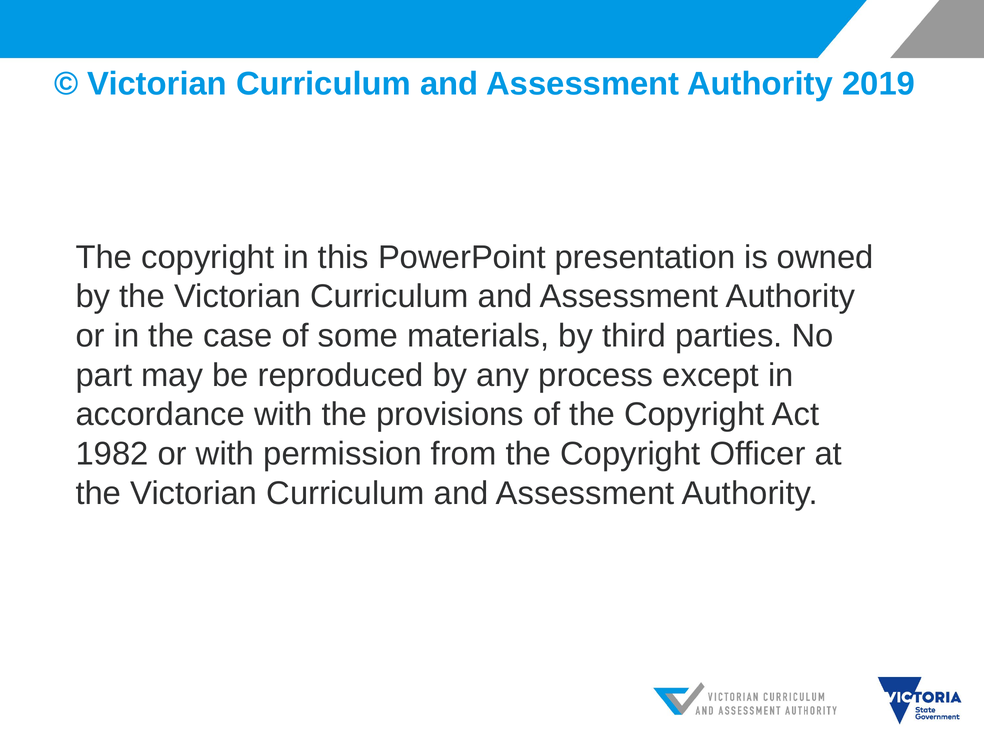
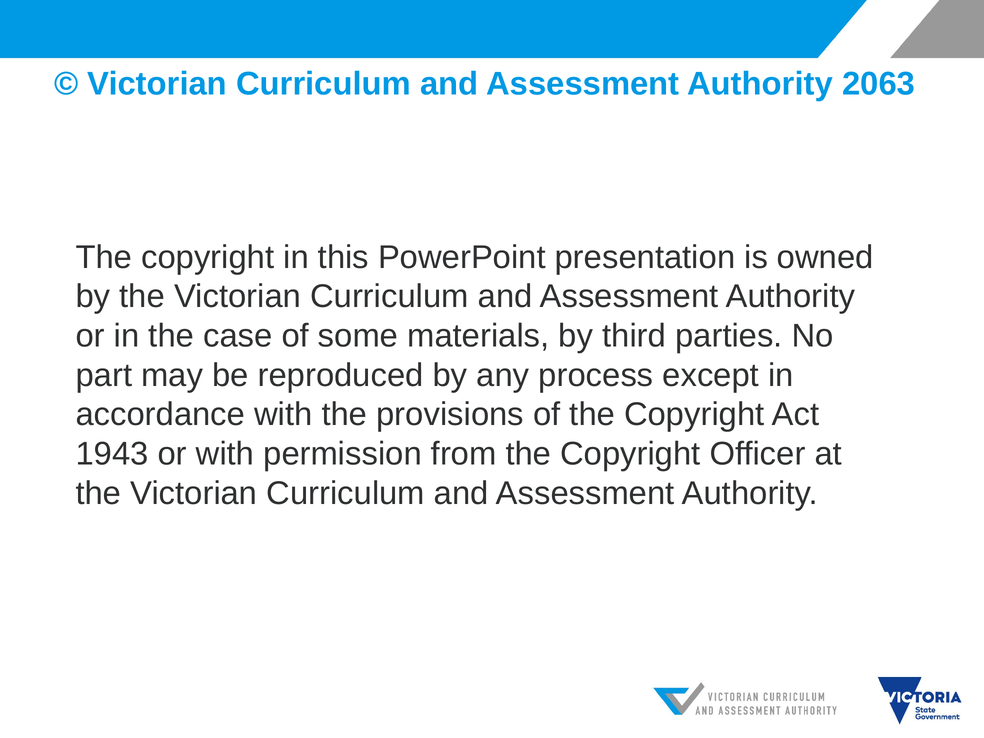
2019: 2019 -> 2063 (879, 84)
1982: 1982 -> 1943 (112, 454)
